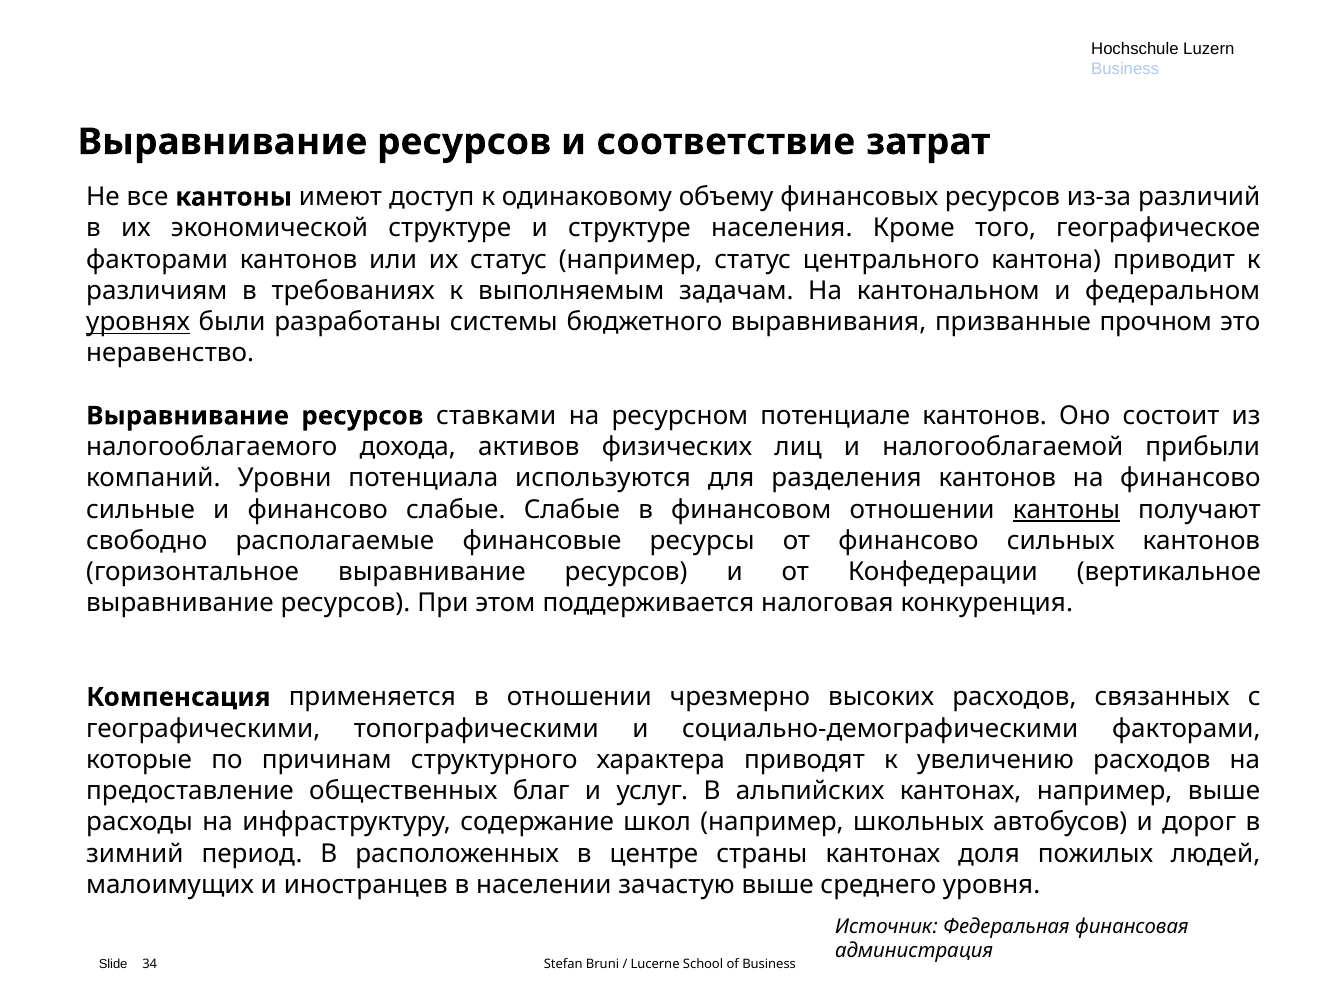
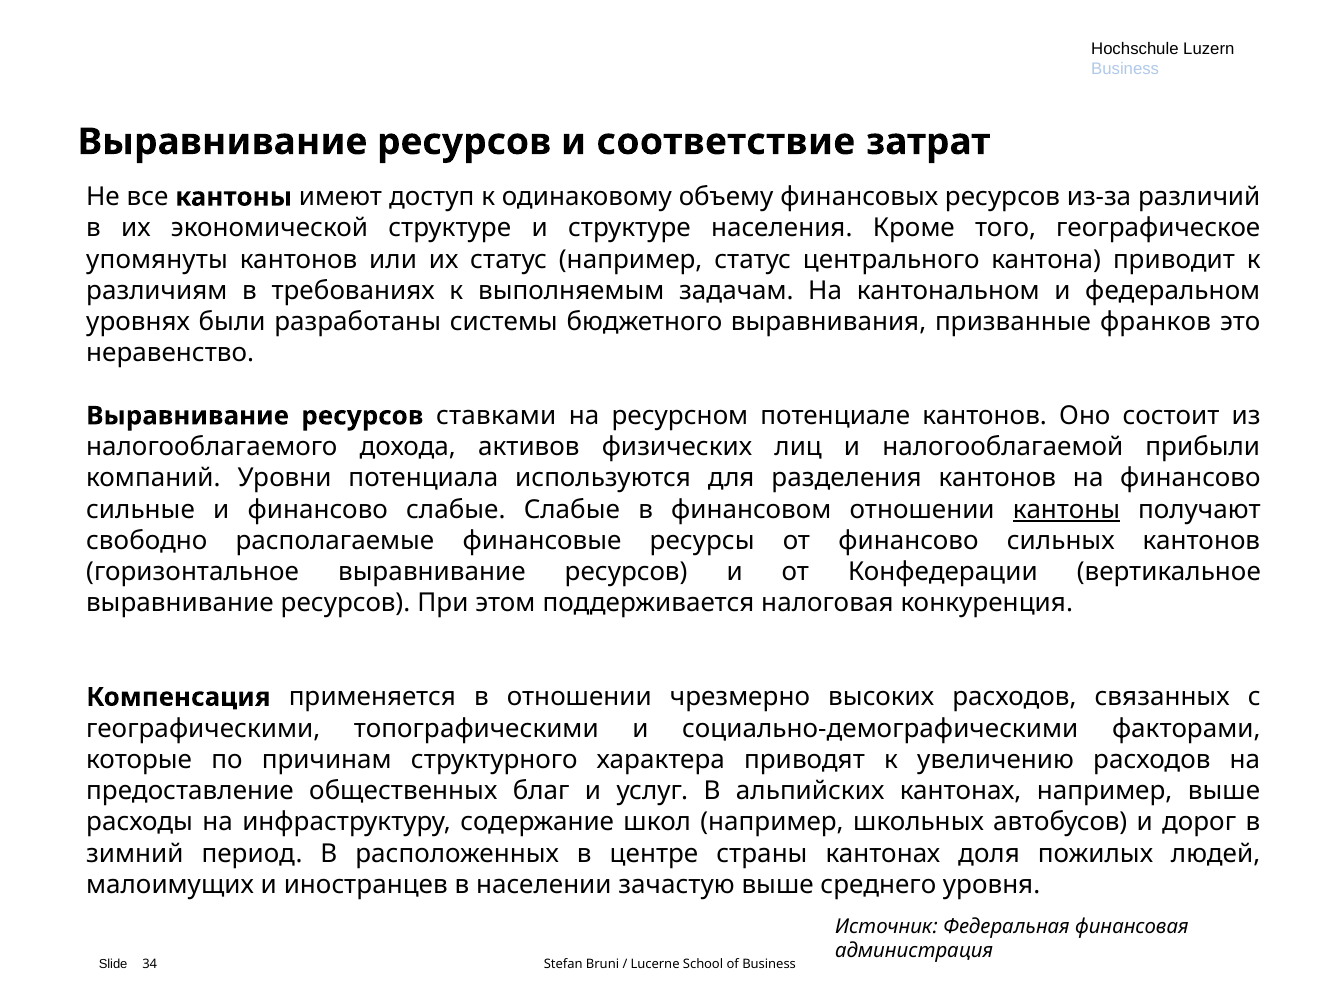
факторами: факторами -> упомянуты (157, 260)
уровнях underline: present -> none (138, 322)
прочном: прочном -> франков (1156, 322)
